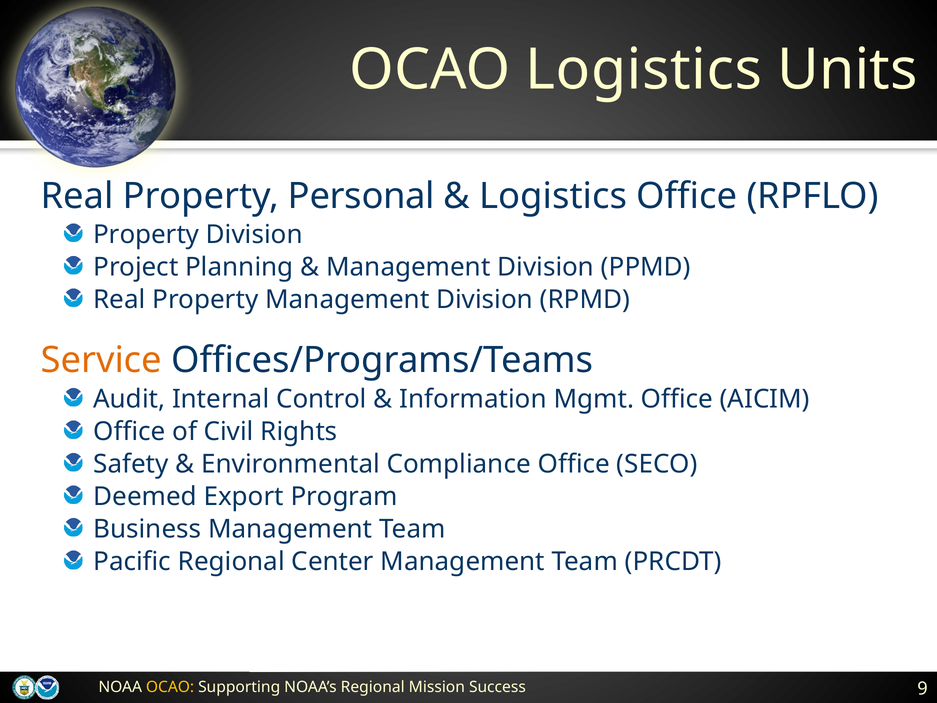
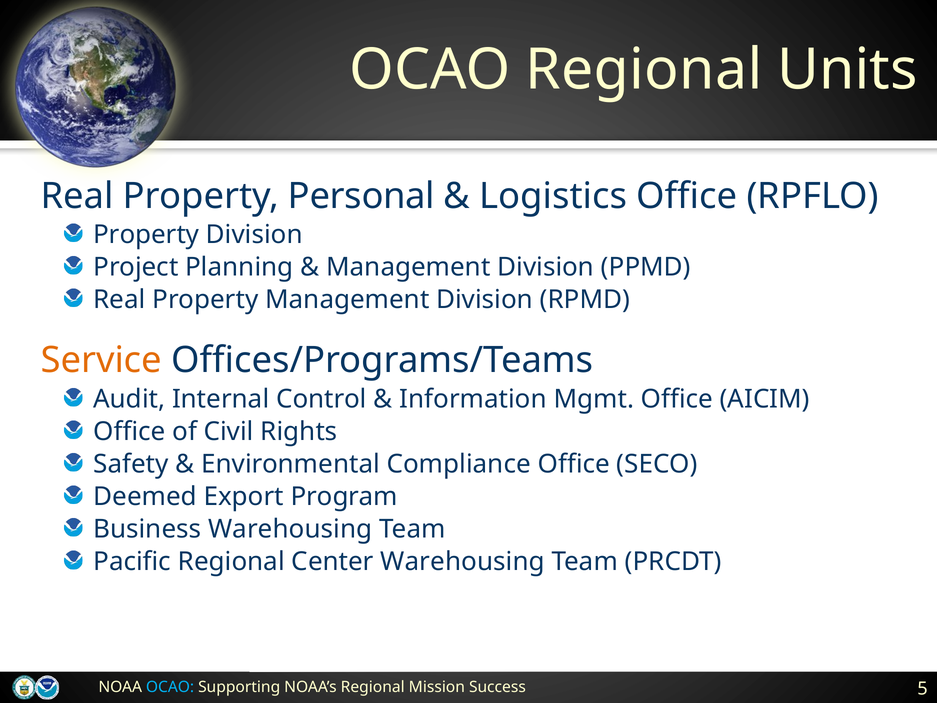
OCAO Logistics: Logistics -> Regional (644, 70)
Business Management: Management -> Warehousing (290, 529)
Center Management: Management -> Warehousing (463, 562)
OCAO colour: yellow -> light blue (170, 687)
9: 9 -> 5 (923, 688)
